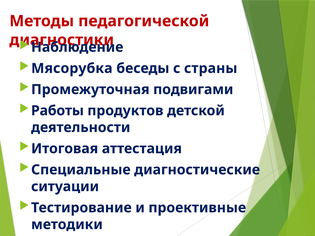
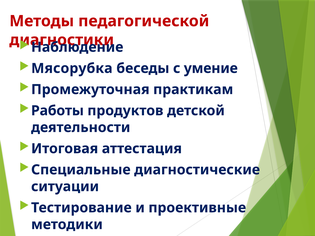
страны: страны -> умение (211, 68)
подвигами: подвигами -> практикам (193, 90)
